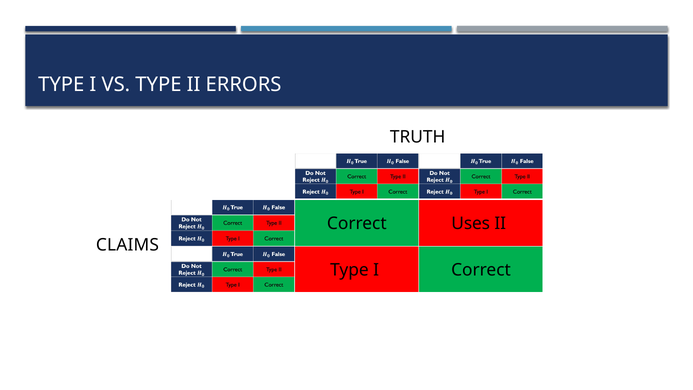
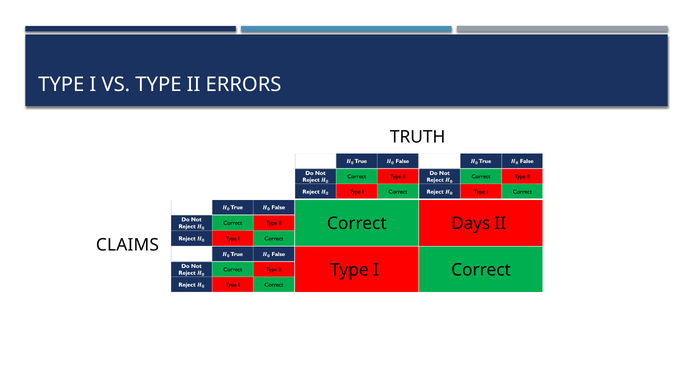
Uses: Uses -> Days (471, 224)
